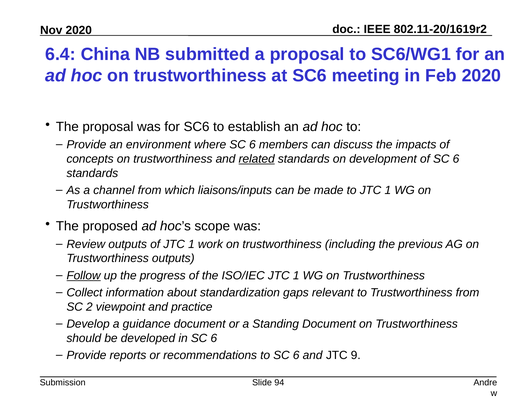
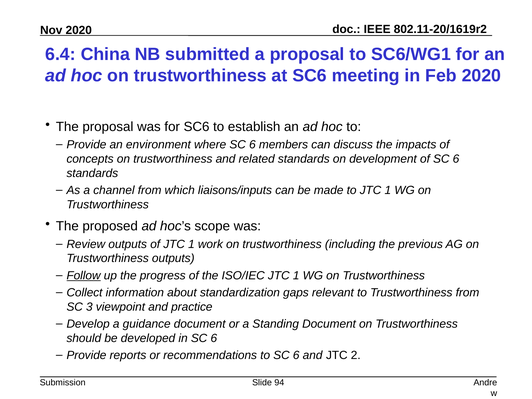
related underline: present -> none (257, 159)
2: 2 -> 3 (89, 307)
9: 9 -> 2 (356, 355)
